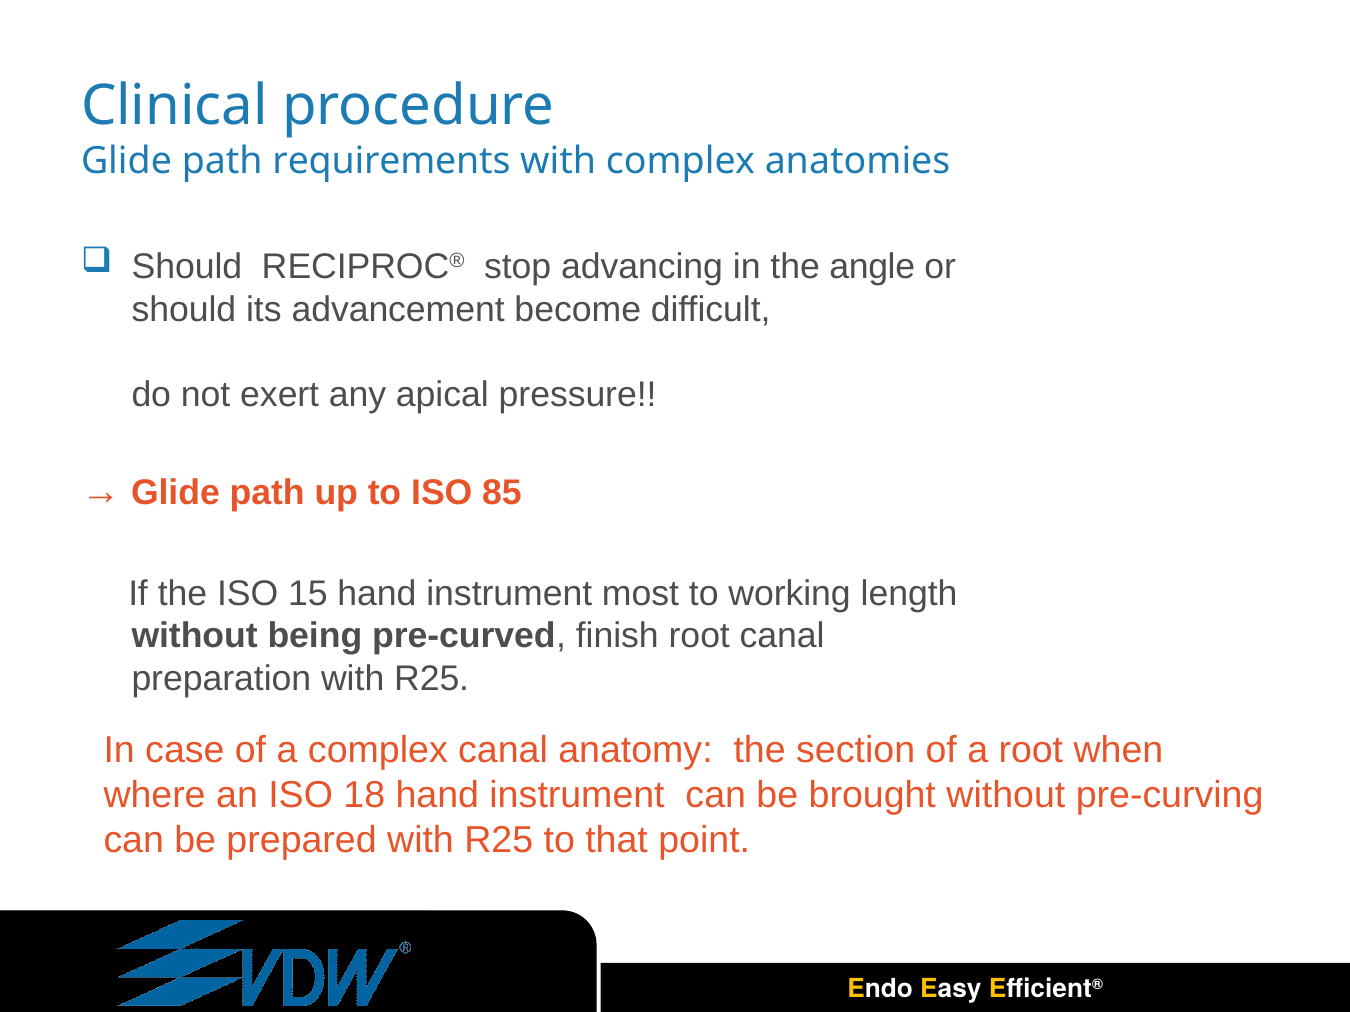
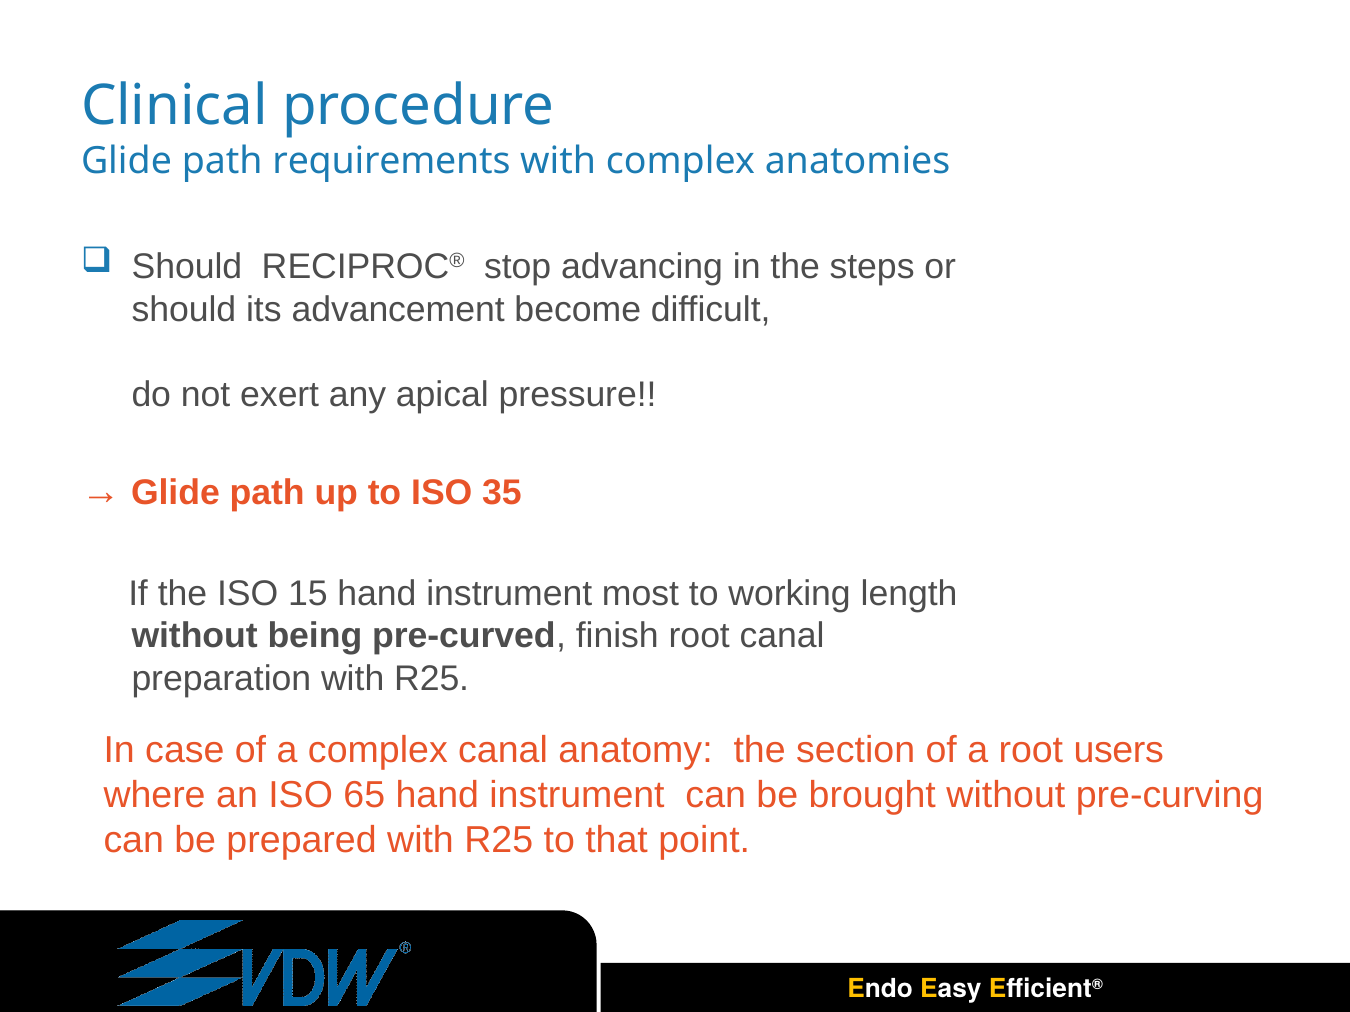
angle: angle -> steps (872, 267)
85: 85 -> 35 (502, 493)
when: when -> users (1119, 751)
18: 18 -> 65 (364, 796)
